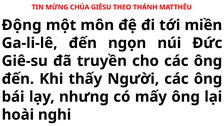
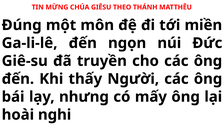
Động: Động -> Đúng (22, 25)
